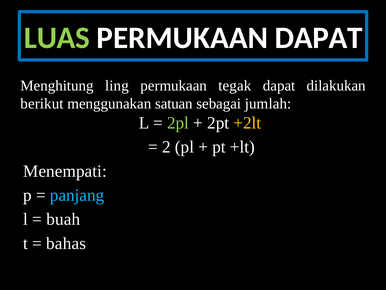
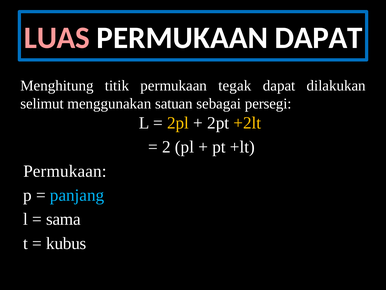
LUAS colour: light green -> pink (57, 38)
ling: ling -> titik (117, 85)
berikut: berikut -> selimut (42, 103)
jumlah: jumlah -> persegi (268, 103)
2pl colour: light green -> yellow (178, 123)
Menempati: Menempati -> Permukaan (65, 171)
buah: buah -> sama (63, 219)
bahas: bahas -> kubus (66, 243)
